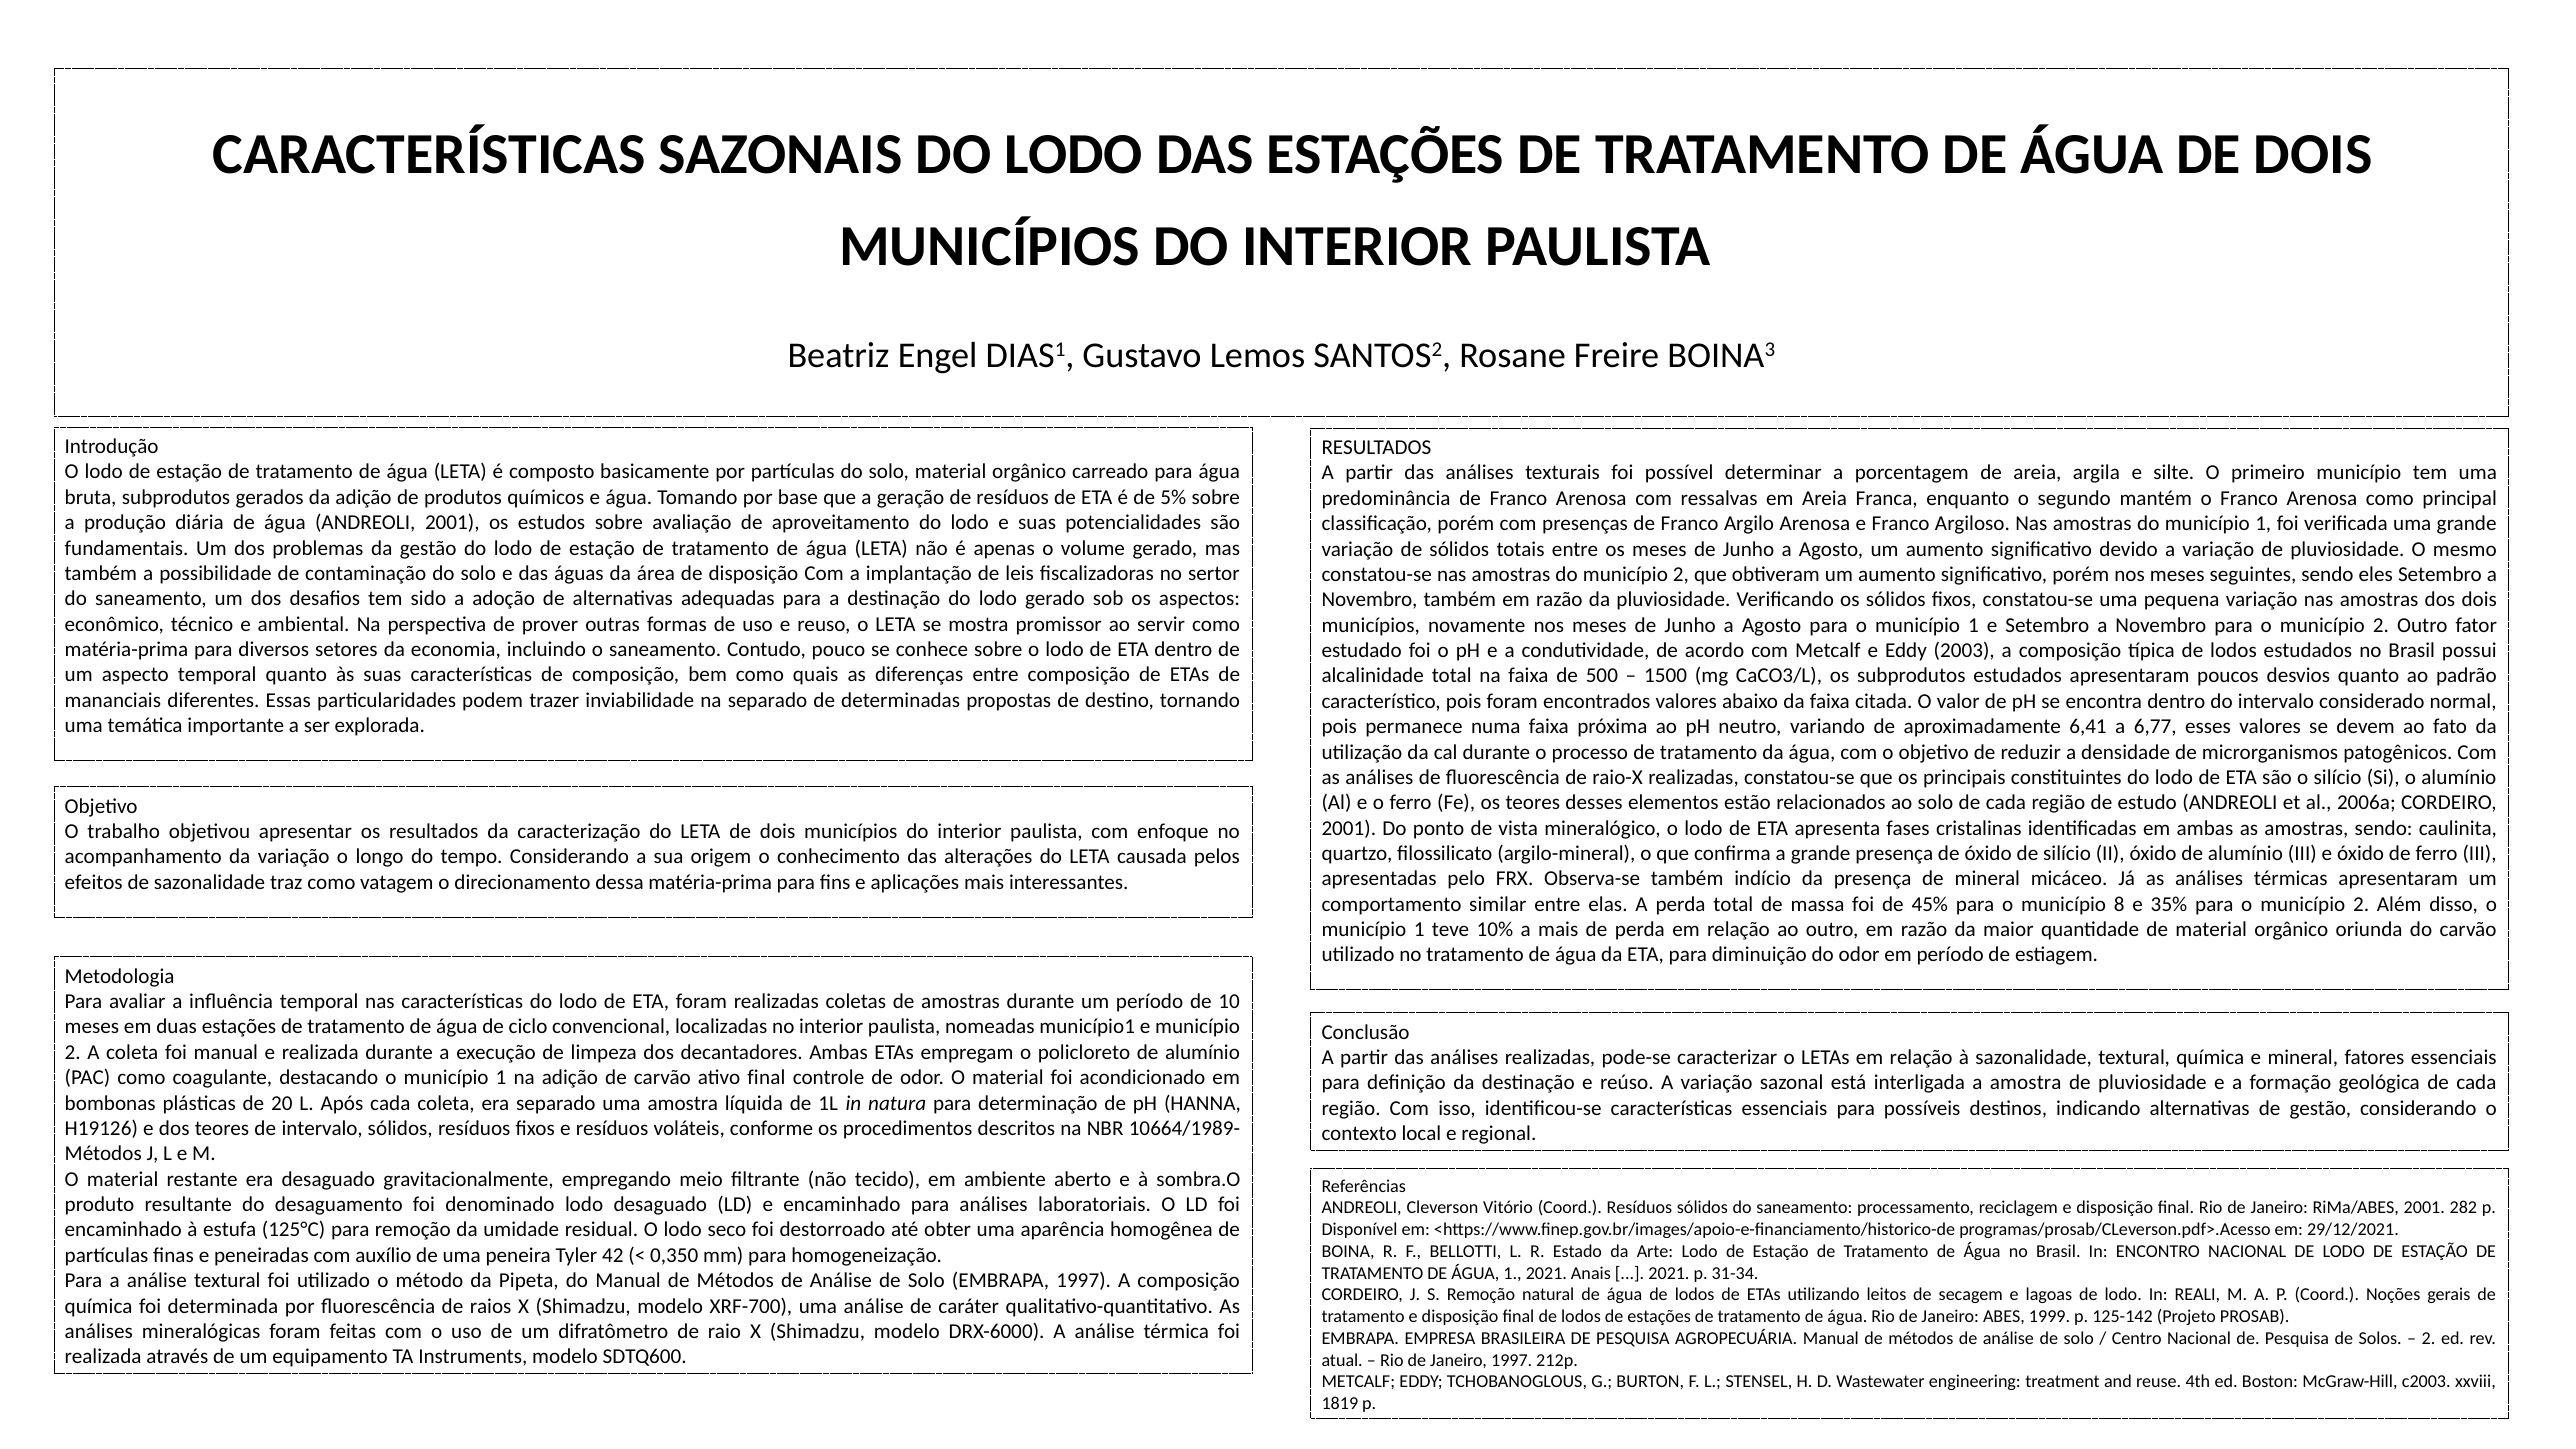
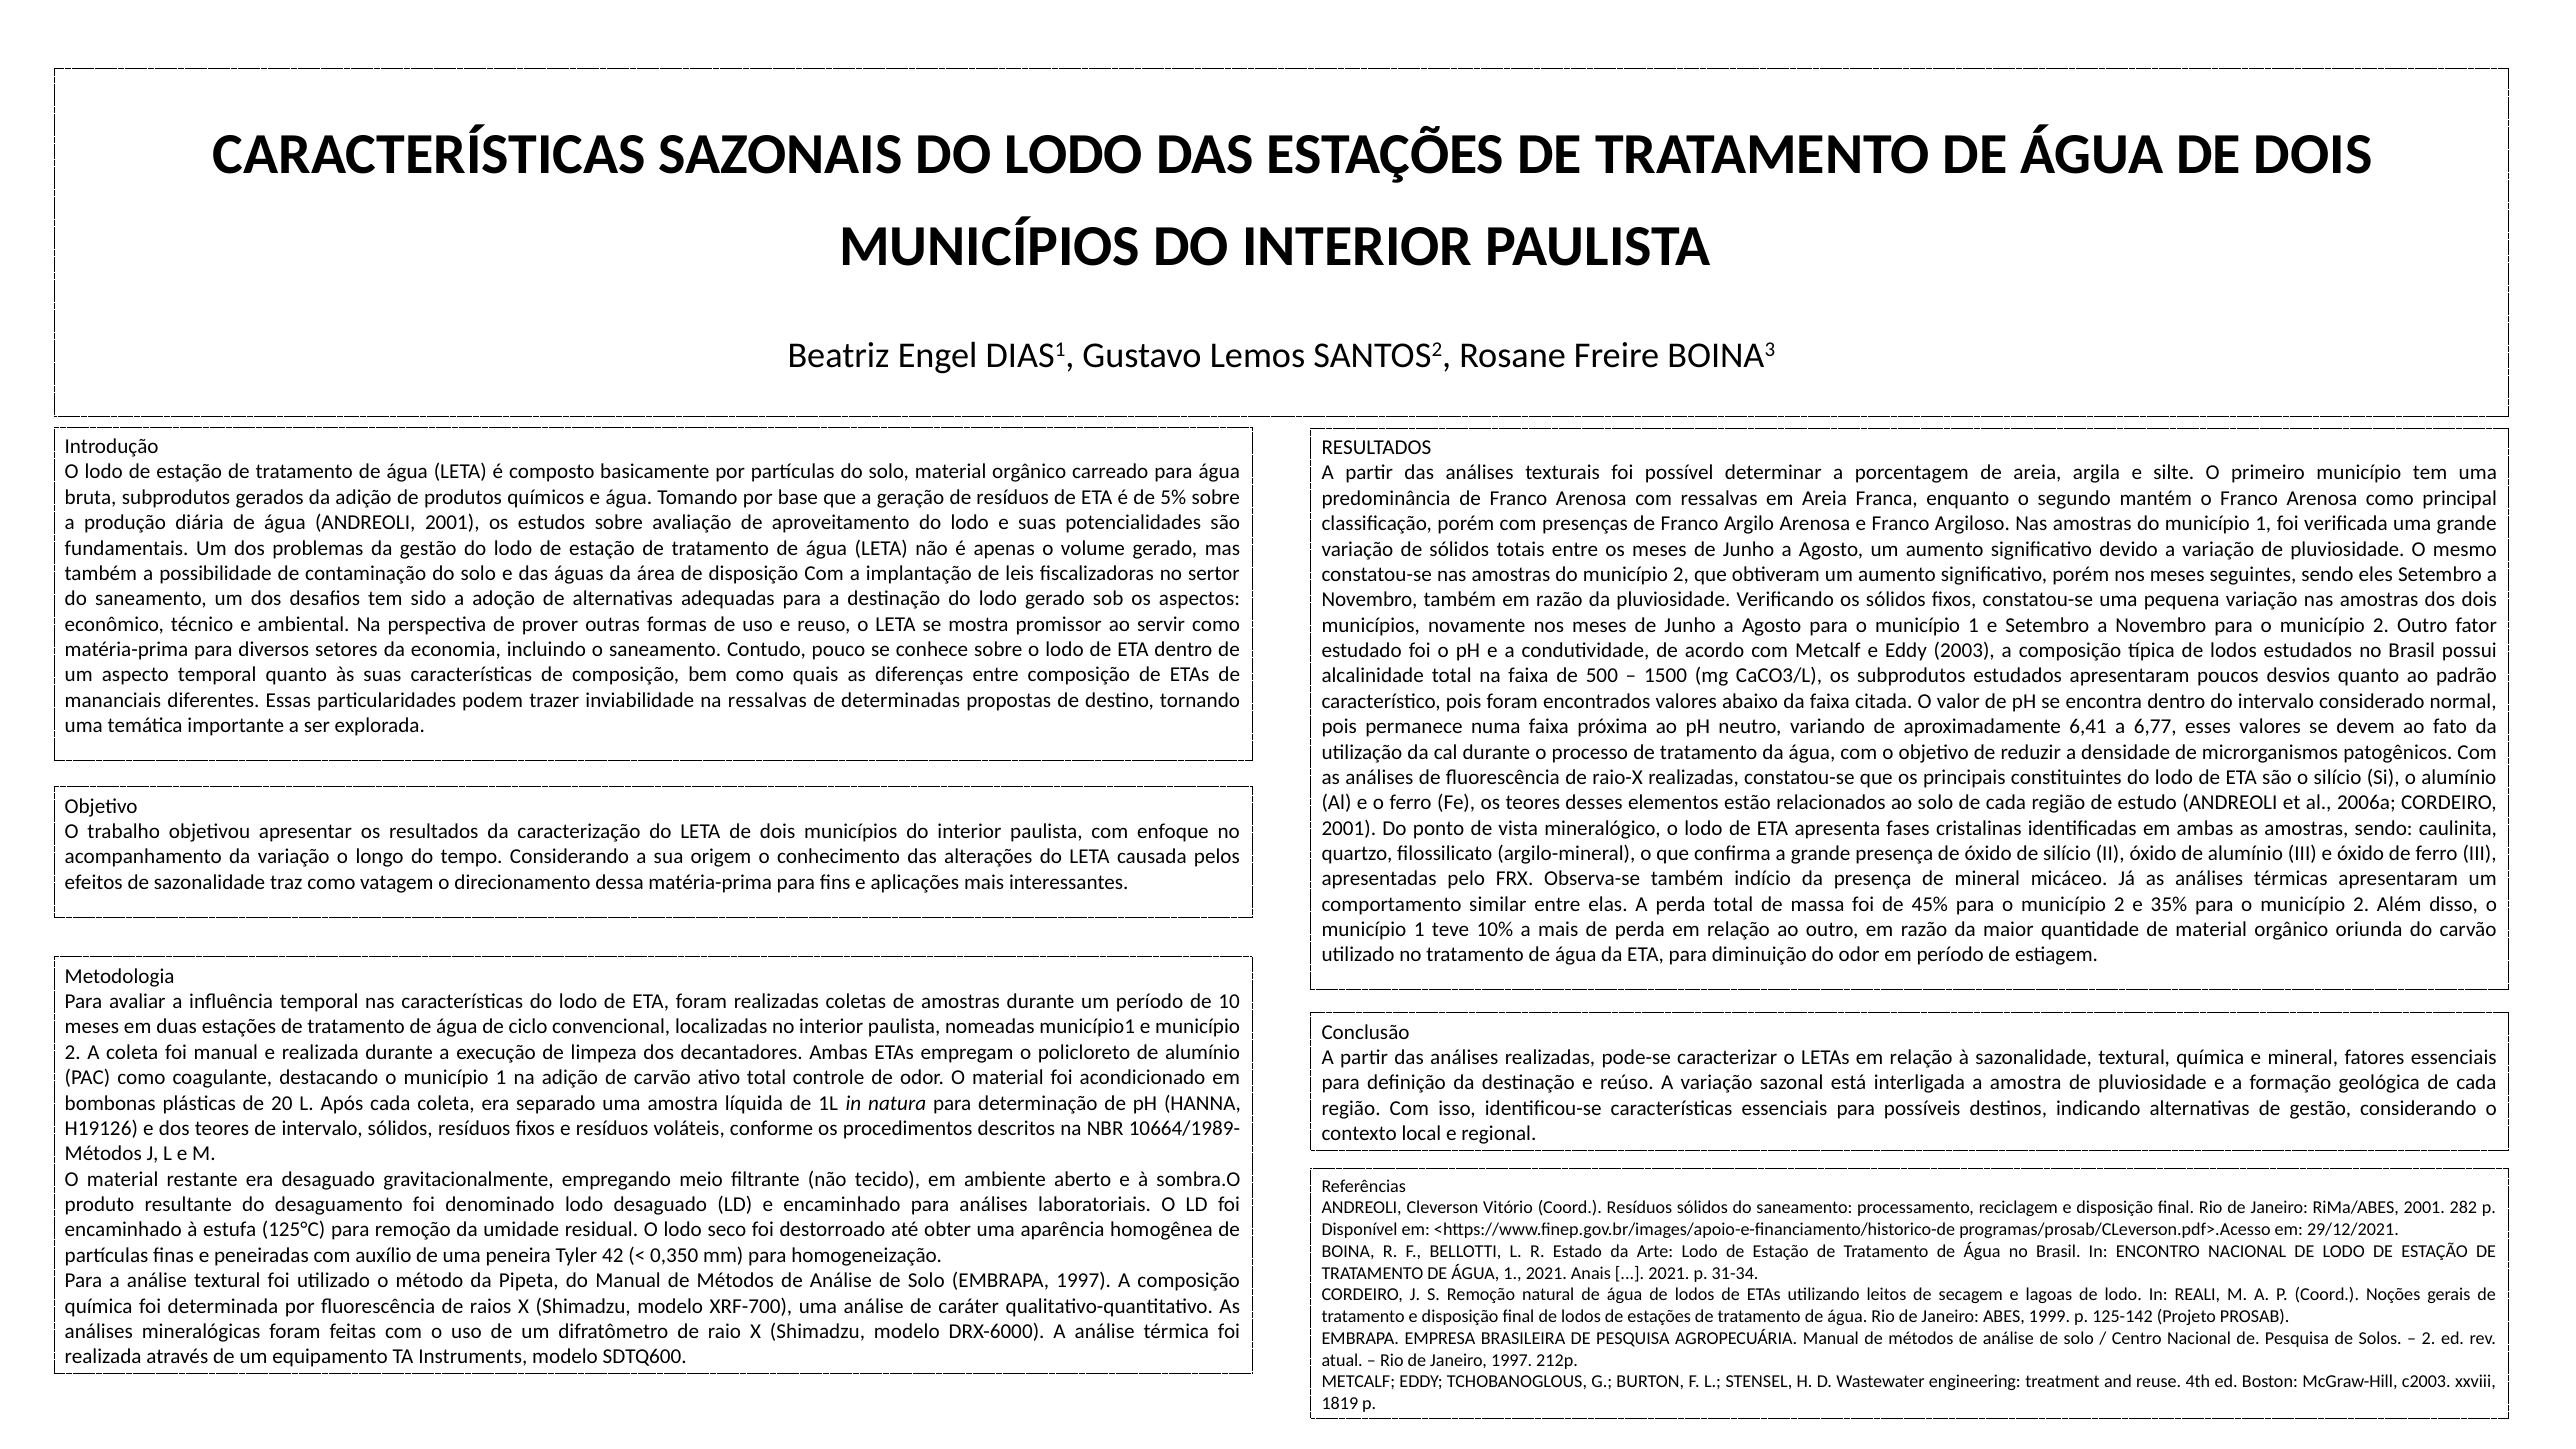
na separado: separado -> ressalvas (767, 700)
8: 8 -> 2 (2119, 904)
ativo final: final -> total (767, 1078)
